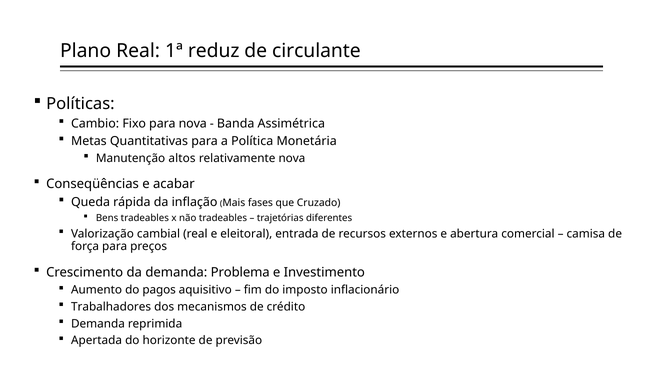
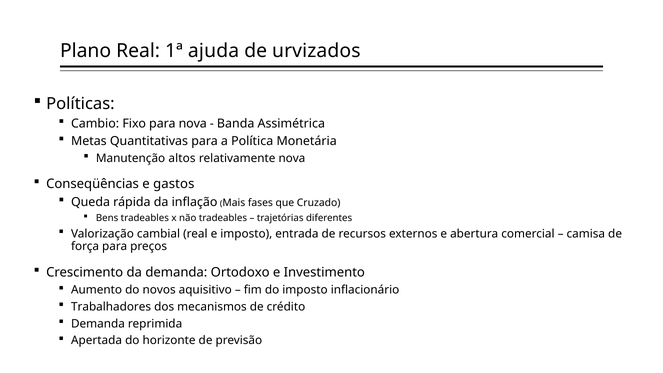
reduz: reduz -> ajuda (214, 51)
circulante: circulante -> urvizados (316, 51)
acabar: acabar -> gastos (174, 184)
e eleitoral: eleitoral -> imposto (246, 234)
Problema: Problema -> Ortodoxo (240, 272)
pagos: pagos -> novos (159, 290)
